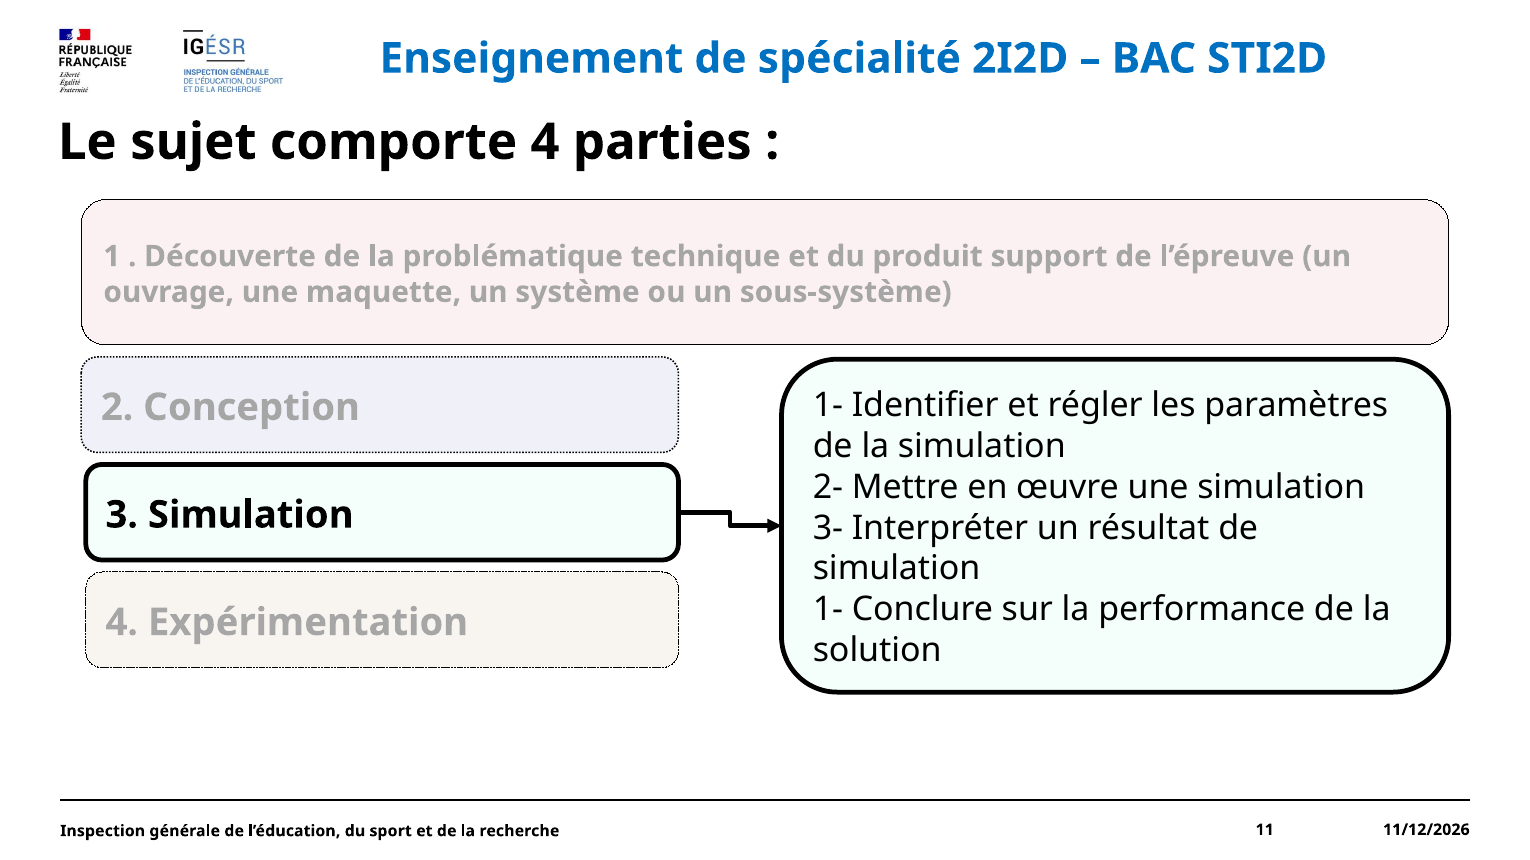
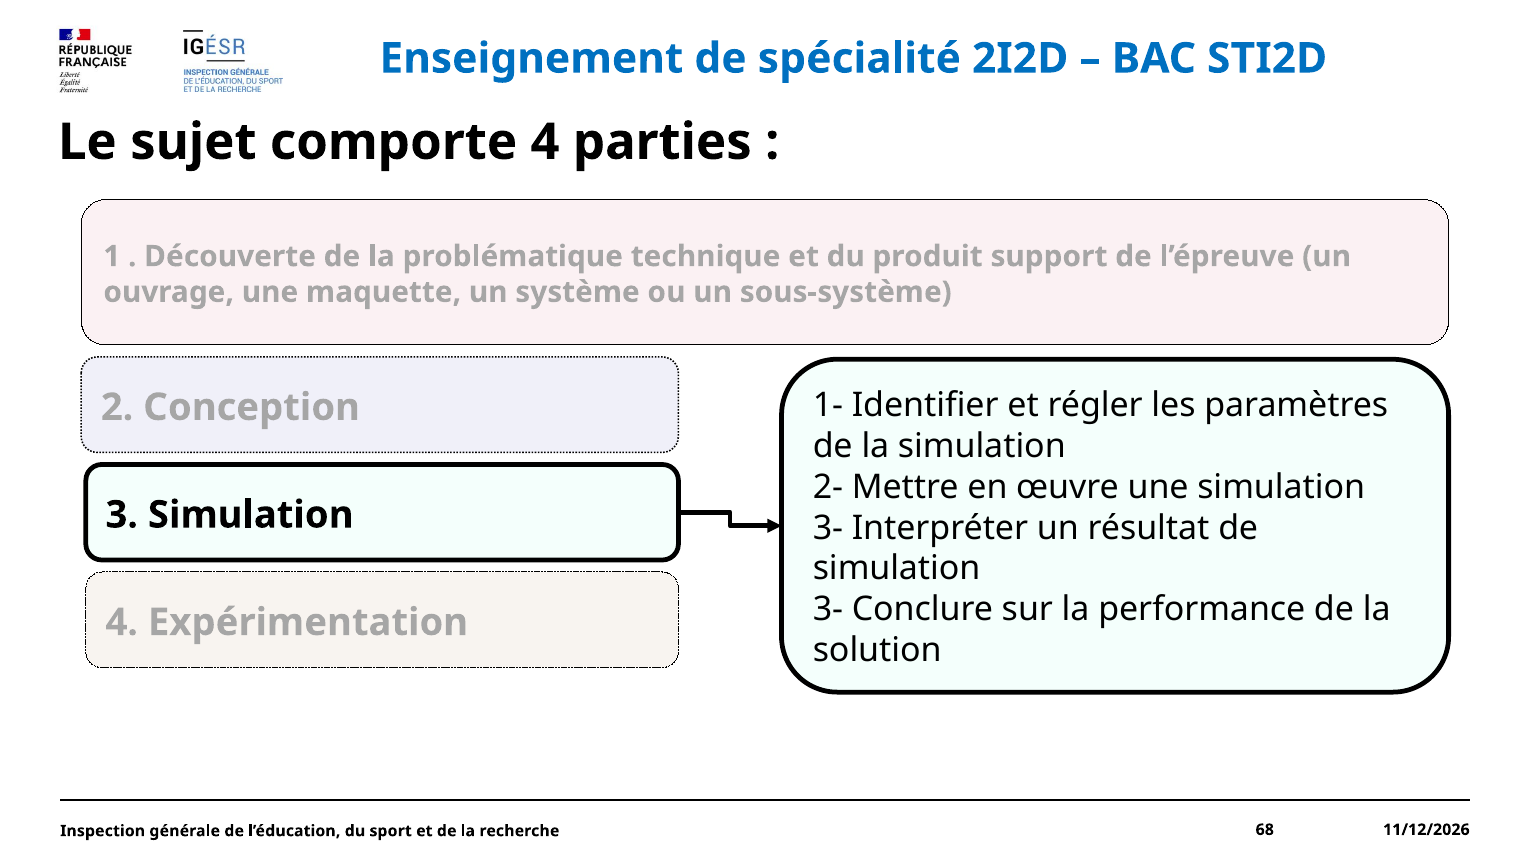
1-: 1- -> 3- (828, 610)
11: 11 -> 68 (1265, 830)
